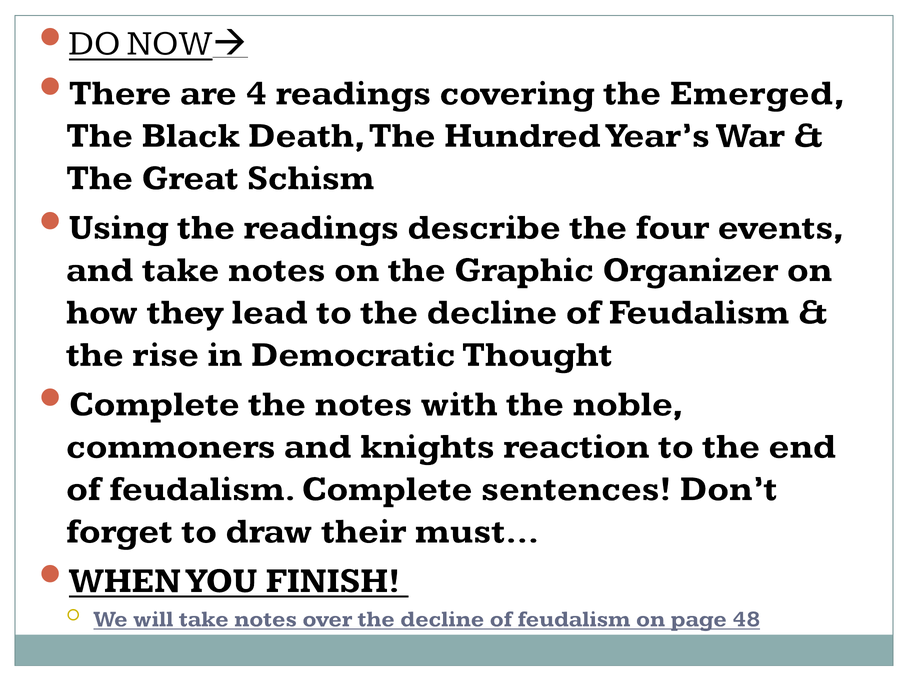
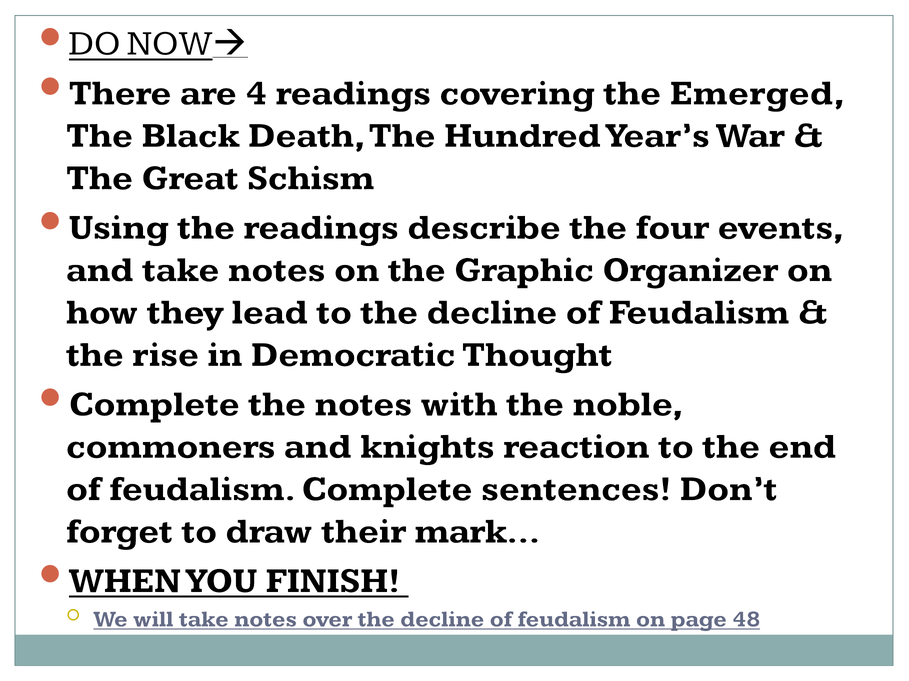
must…: must… -> mark… (477, 531)
